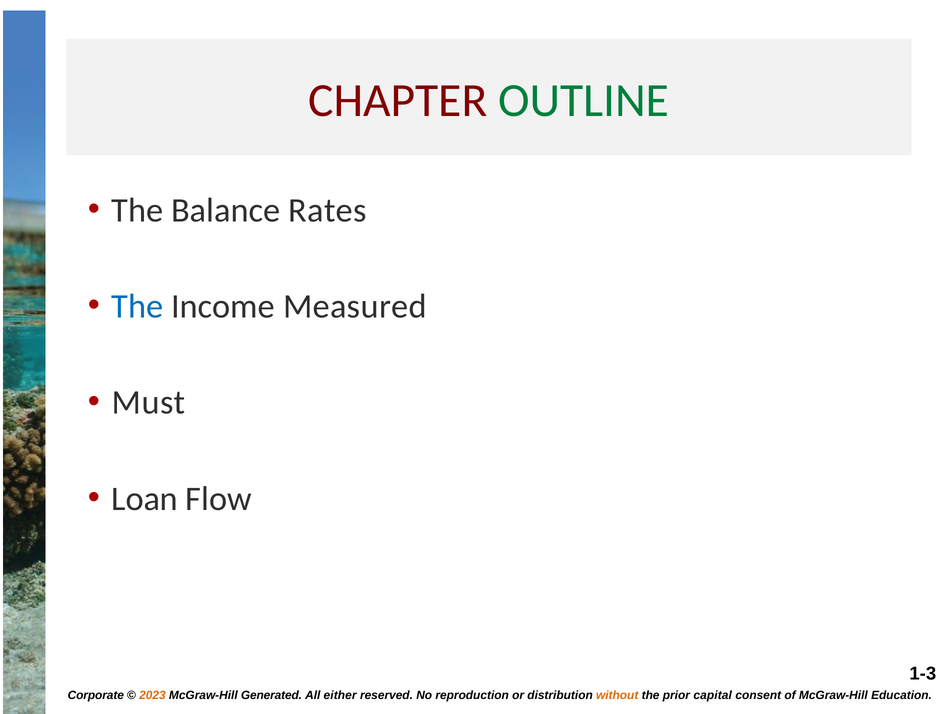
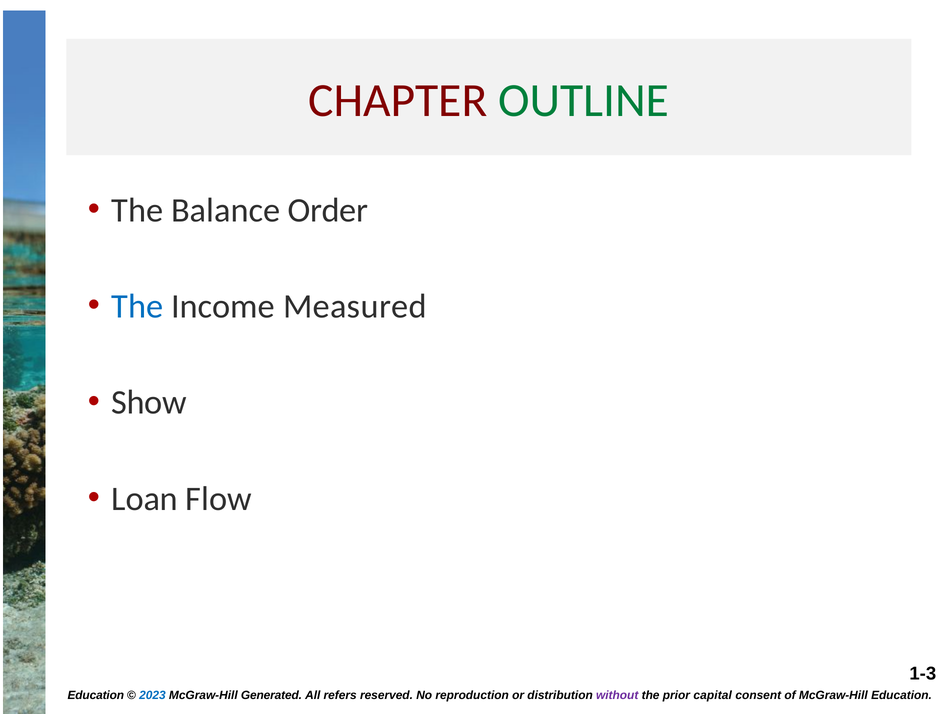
Rates: Rates -> Order (328, 210)
Must: Must -> Show (149, 403)
Corporate: Corporate -> Education (96, 695)
2023 colour: orange -> blue (152, 695)
either: either -> refers (340, 695)
without colour: orange -> purple (617, 695)
